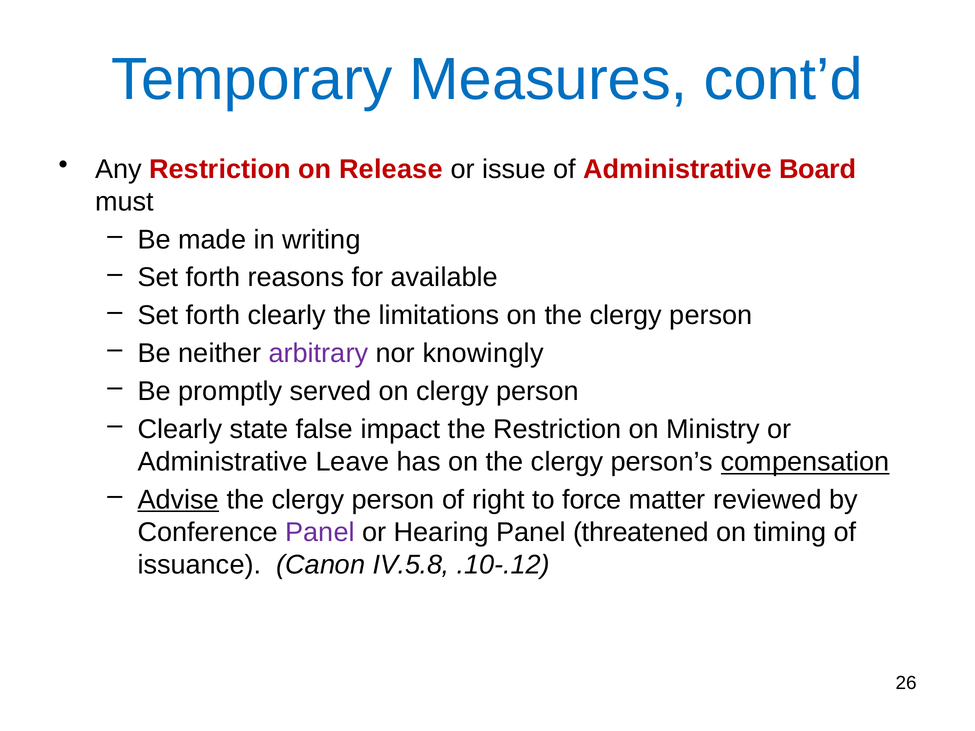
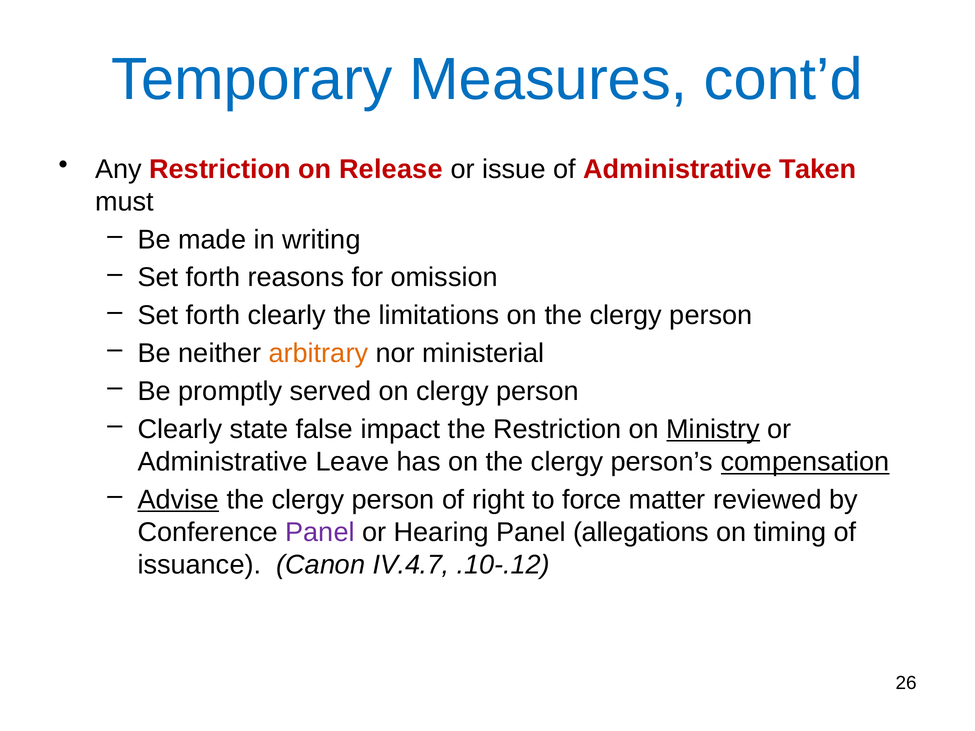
Board: Board -> Taken (818, 169)
available: available -> omission (444, 278)
arbitrary colour: purple -> orange (318, 353)
knowingly: knowingly -> ministerial (483, 353)
Ministry underline: none -> present (713, 429)
threatened: threatened -> allegations (641, 532)
IV.5.8: IV.5.8 -> IV.4.7 (411, 565)
